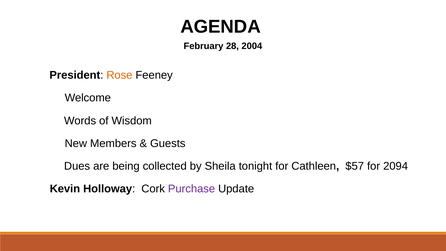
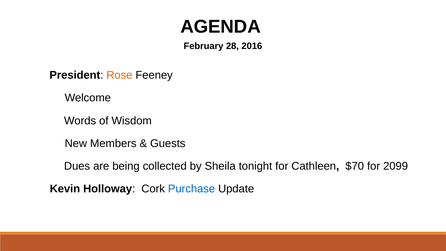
2004: 2004 -> 2016 (252, 46)
$57: $57 -> $70 (355, 166)
2094: 2094 -> 2099 (396, 166)
Purchase colour: purple -> blue (192, 189)
